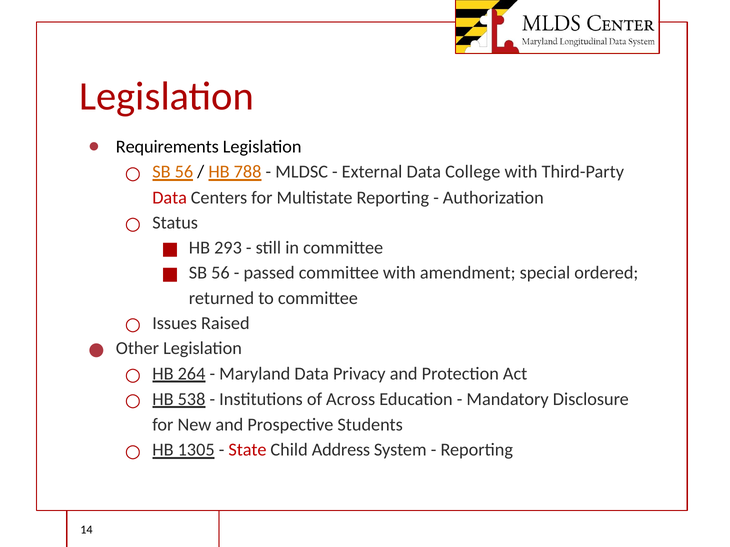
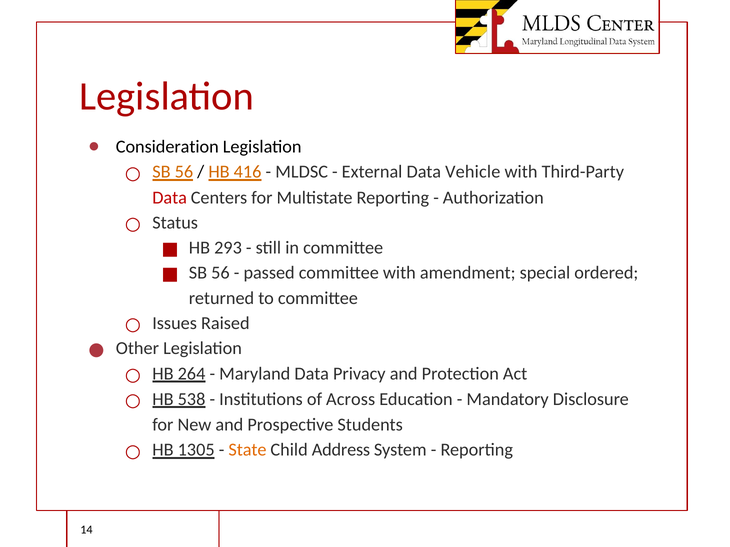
Requirements: Requirements -> Consideration (167, 147)
788: 788 -> 416 (248, 172)
College: College -> Vehicle (473, 172)
State colour: red -> orange (248, 450)
